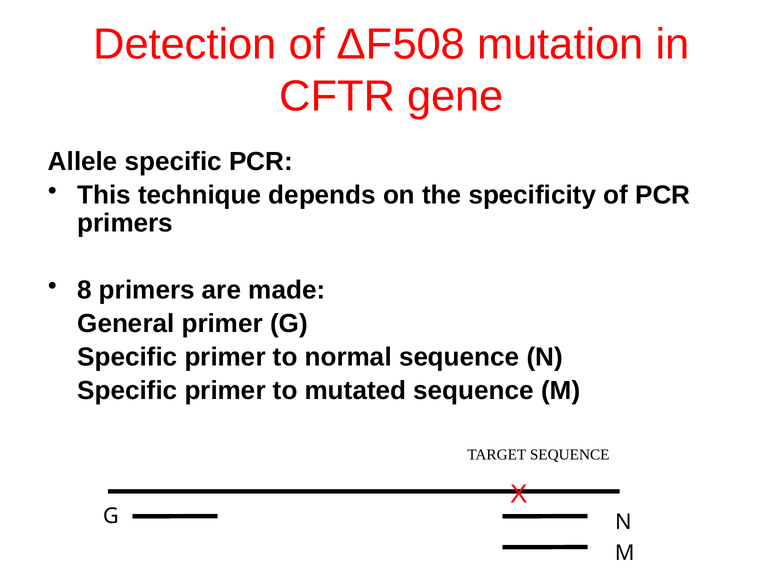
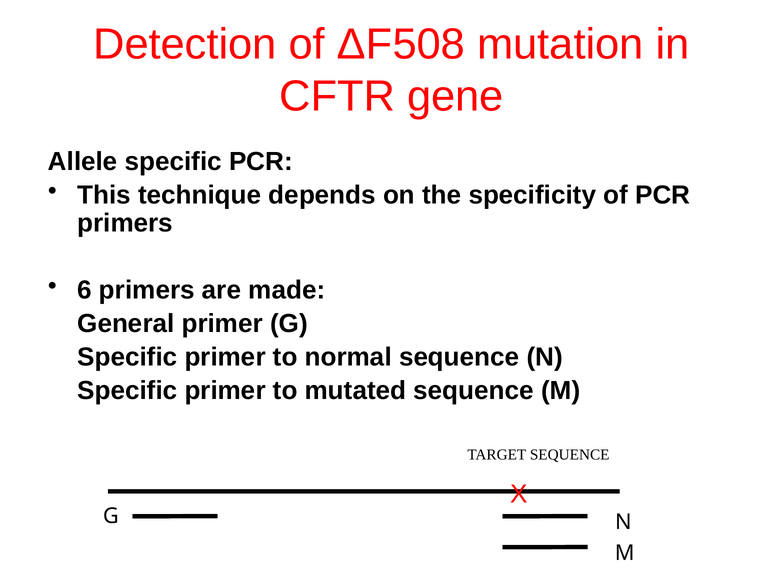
8: 8 -> 6 (85, 290)
